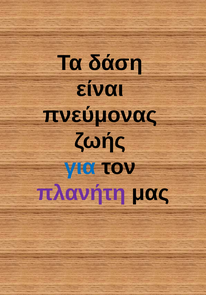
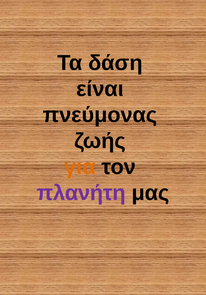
για colour: blue -> orange (80, 167)
